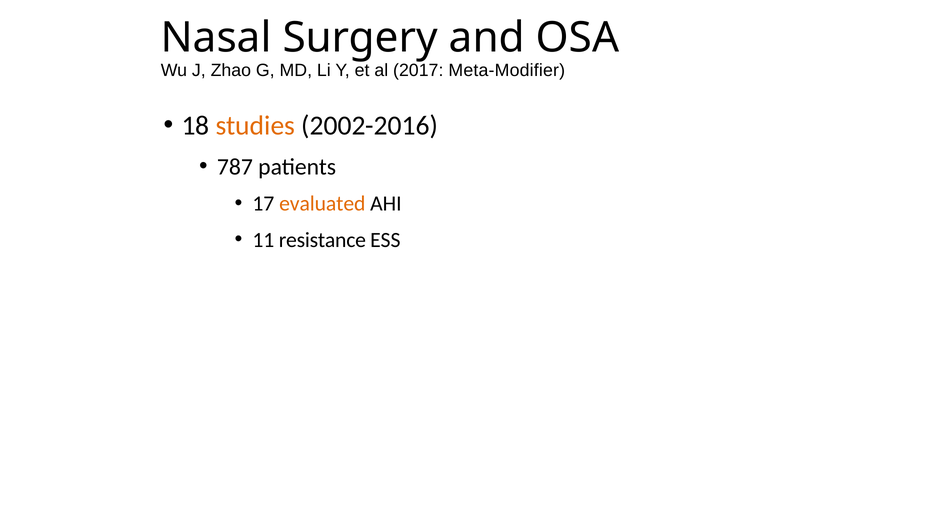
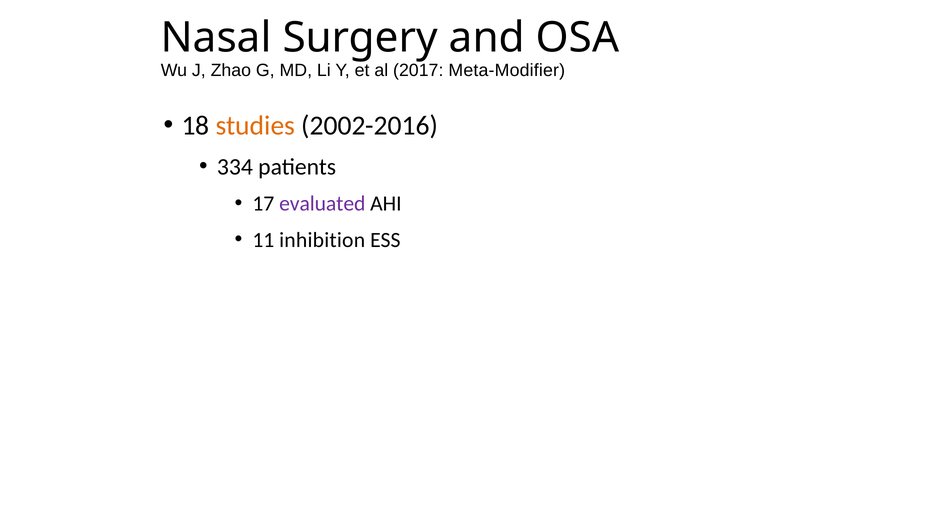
787: 787 -> 334 (235, 167)
evaluated colour: orange -> purple (322, 204)
resistance: resistance -> inhibition (322, 240)
